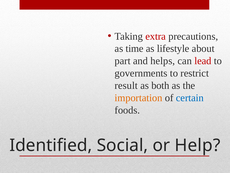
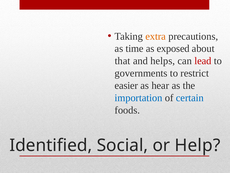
extra colour: red -> orange (156, 36)
lifestyle: lifestyle -> exposed (173, 48)
part: part -> that (123, 61)
result: result -> easier (126, 85)
both: both -> hear (160, 85)
importation colour: orange -> blue (138, 98)
